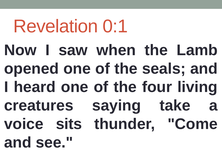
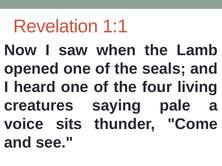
0:1: 0:1 -> 1:1 (115, 26)
take: take -> pale (175, 106)
